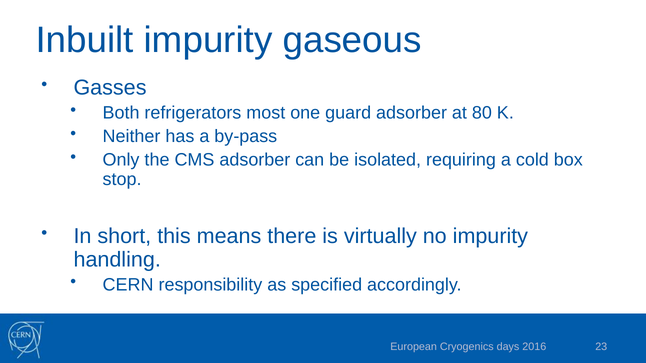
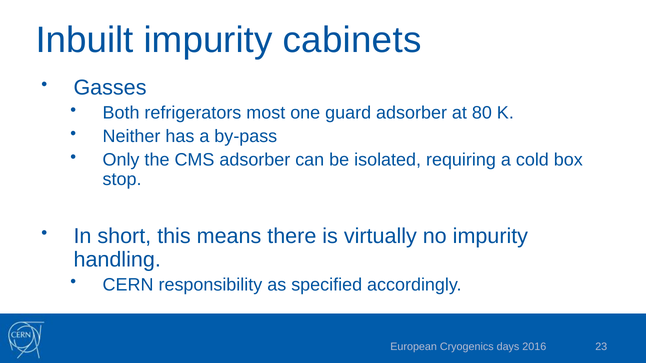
gaseous: gaseous -> cabinets (352, 40)
